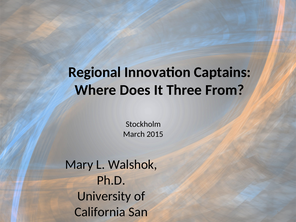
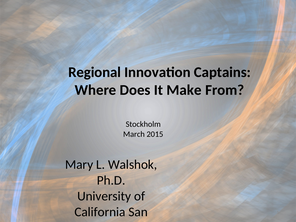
Three: Three -> Make (184, 90)
